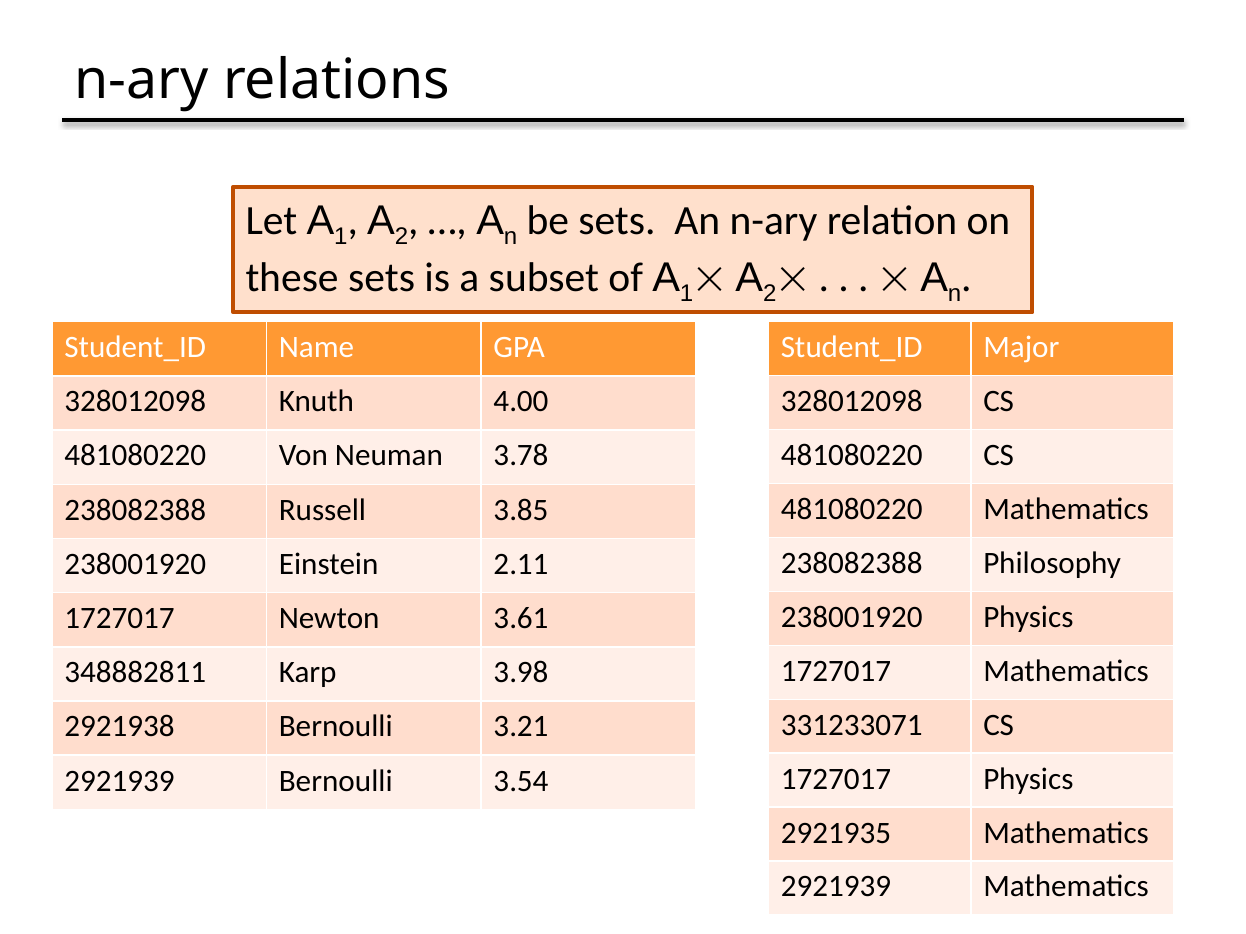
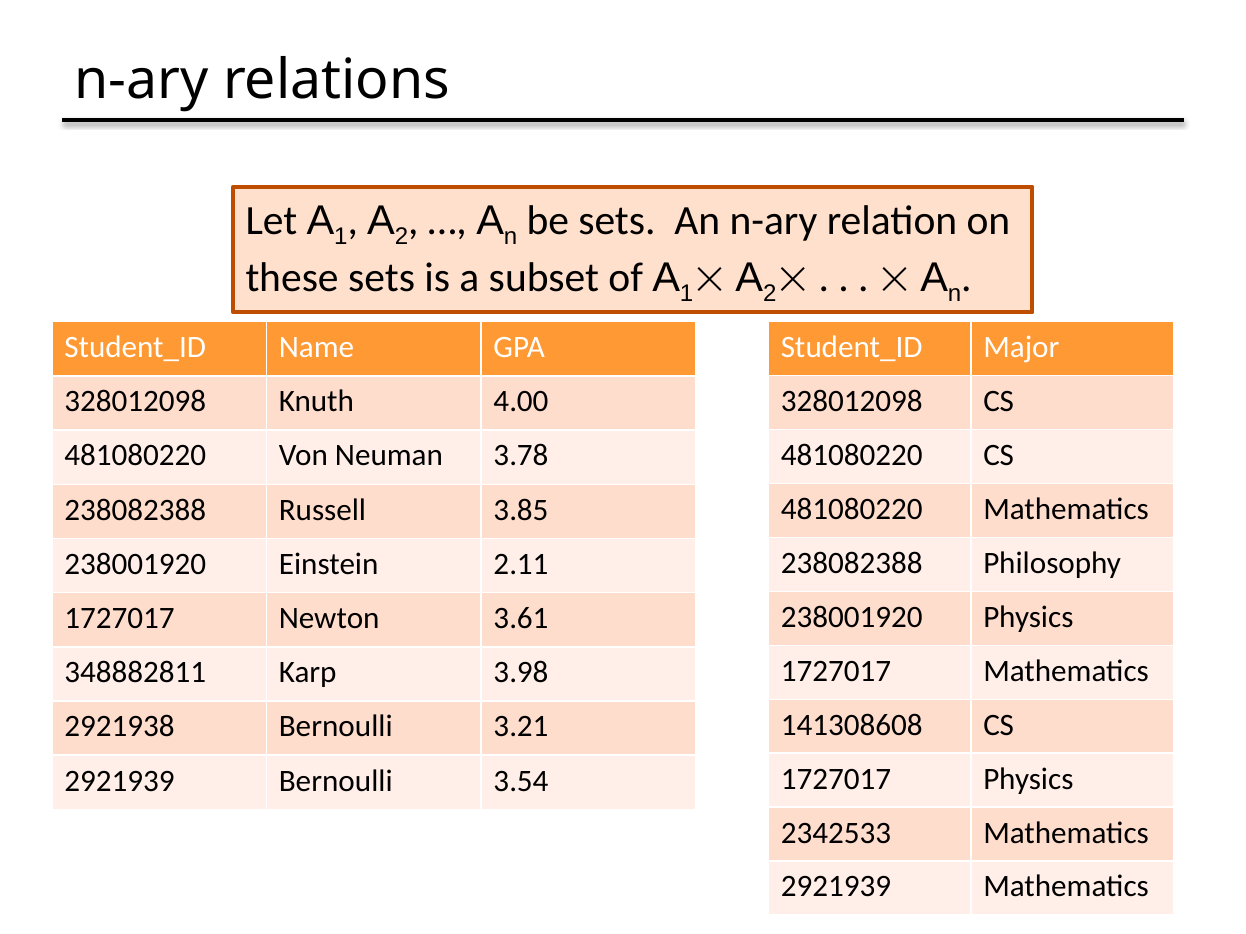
331233071: 331233071 -> 141308608 (852, 725)
2921935: 2921935 -> 2342533 (836, 833)
